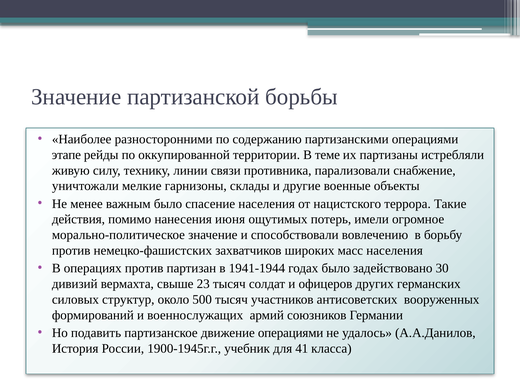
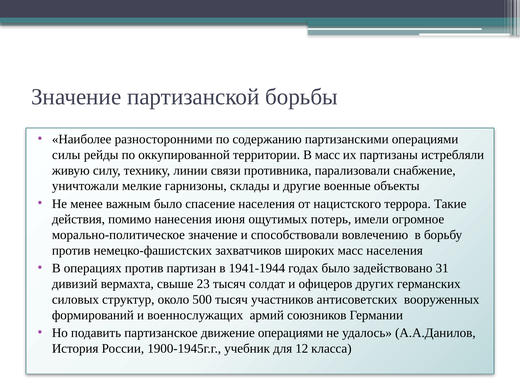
этапе: этапе -> силы (66, 155)
В теме: теме -> масс (327, 155)
30: 30 -> 31 (442, 268)
41: 41 -> 12 (302, 348)
